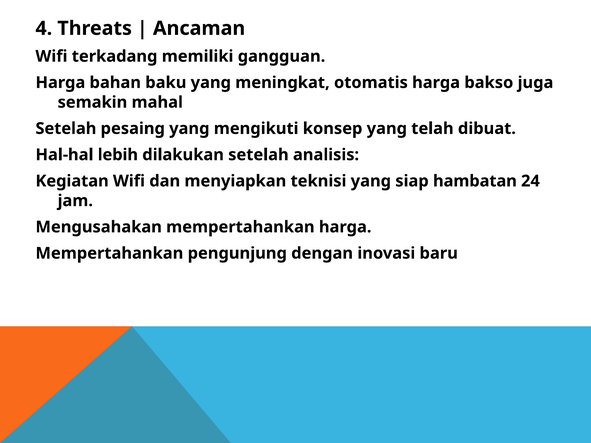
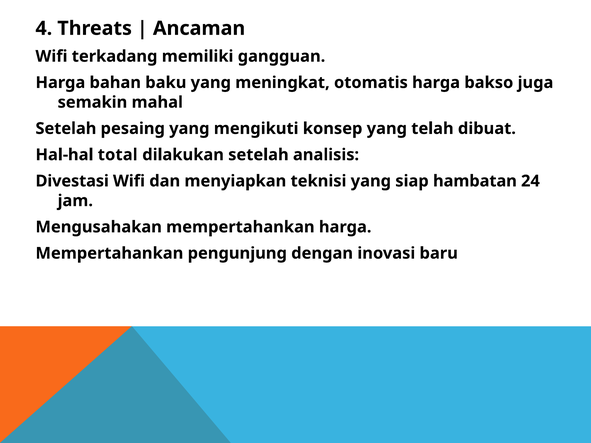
lebih: lebih -> total (118, 155)
Kegiatan: Kegiatan -> Divestasi (72, 181)
